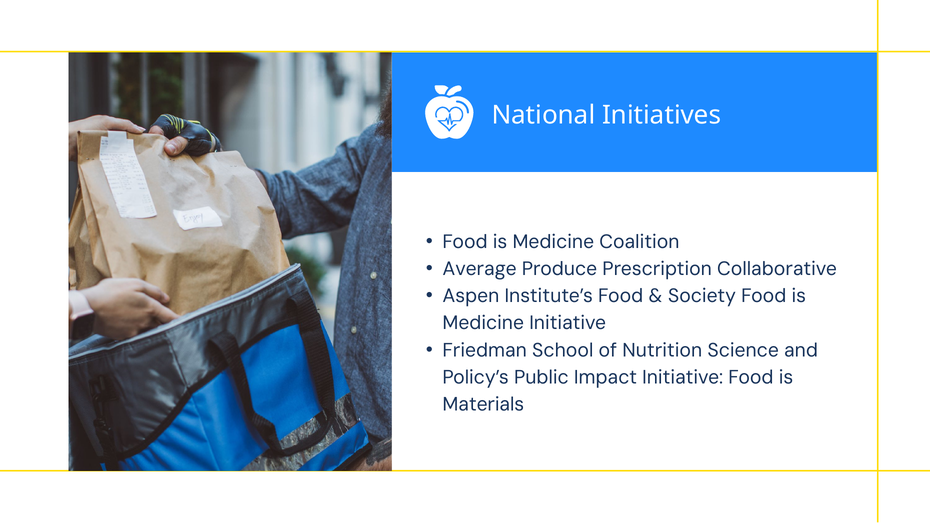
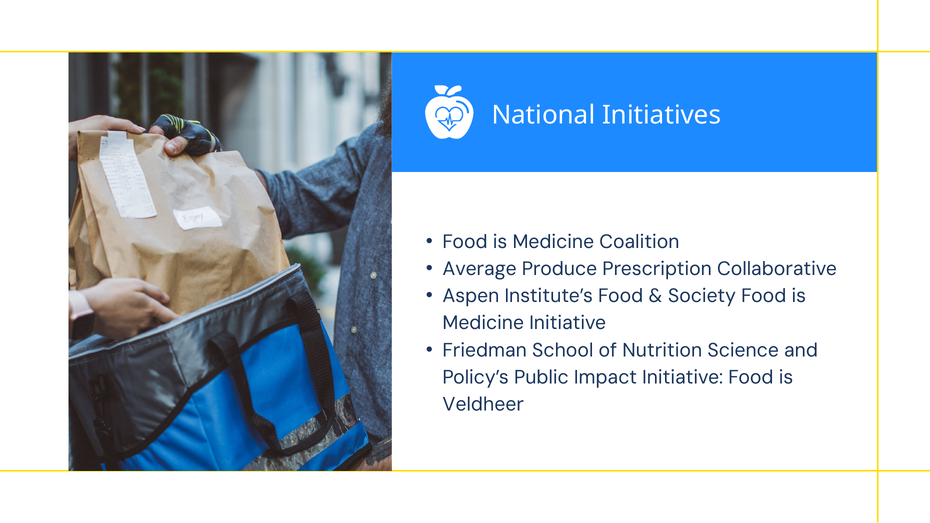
Materials: Materials -> Veldheer (483, 405)
